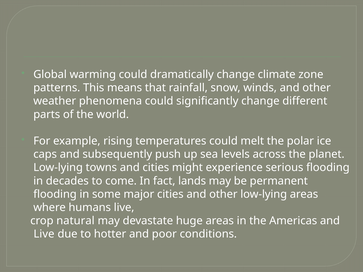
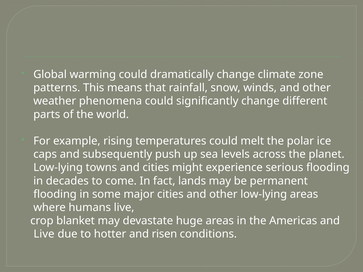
natural: natural -> blanket (76, 221)
poor: poor -> risen (164, 234)
